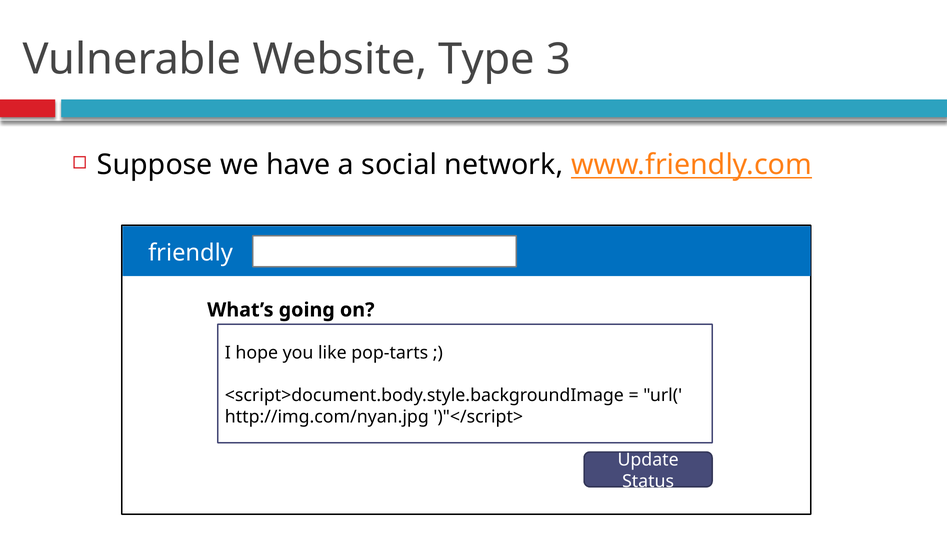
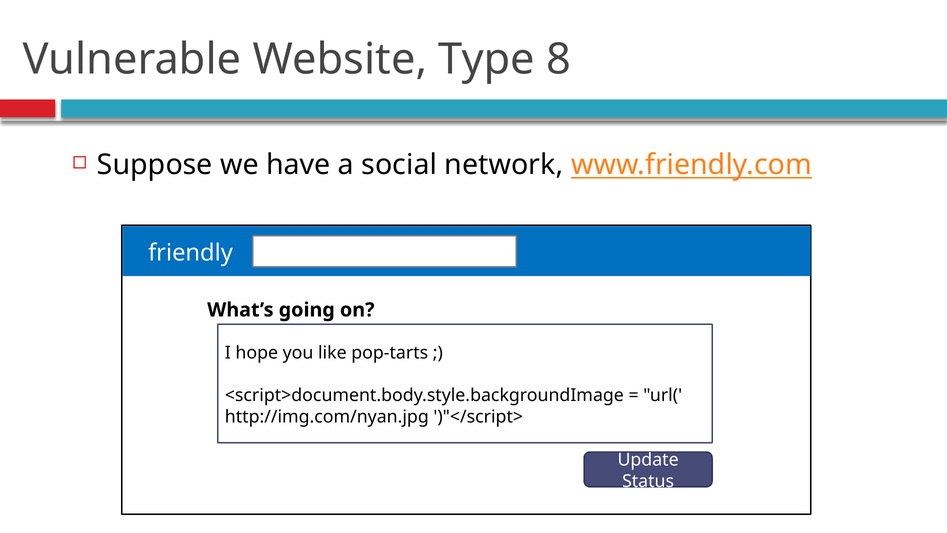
3: 3 -> 8 (559, 59)
